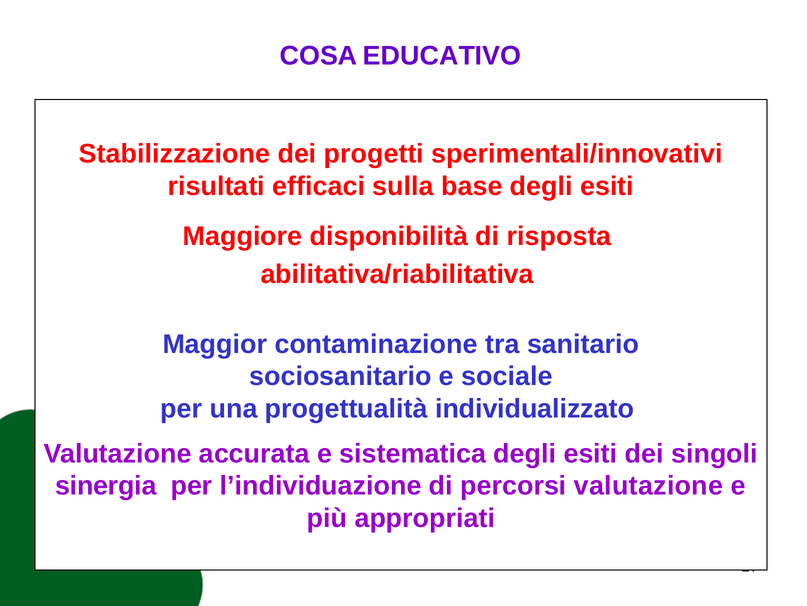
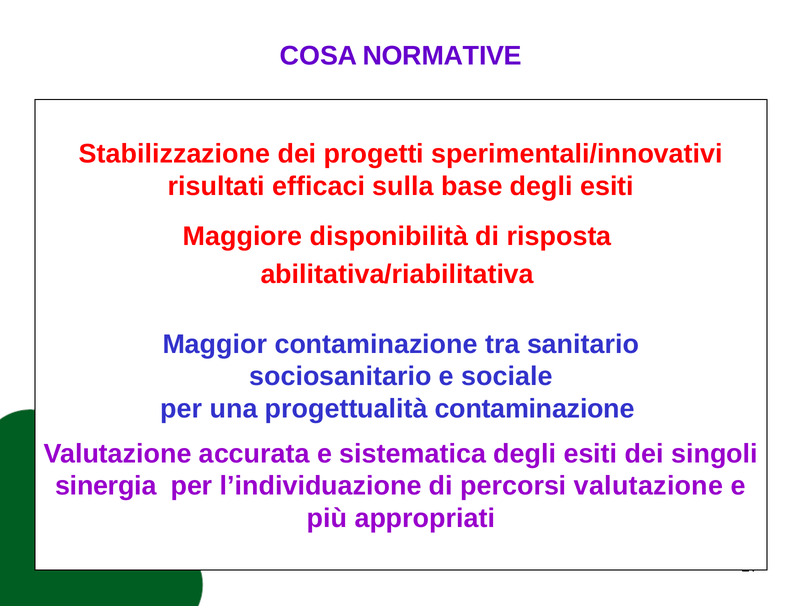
EDUCATIVO: EDUCATIVO -> NORMATIVE (442, 56)
progettualità individualizzato: individualizzato -> contaminazione (535, 408)
